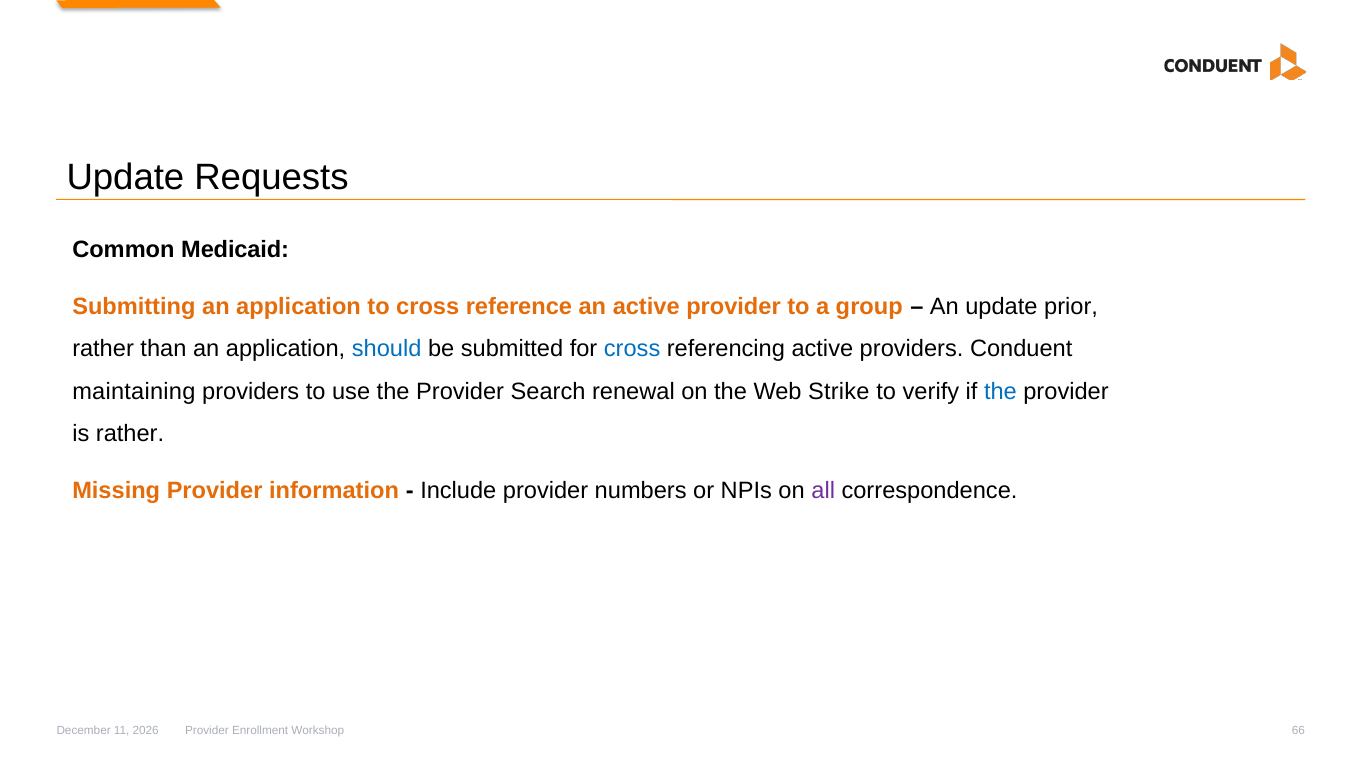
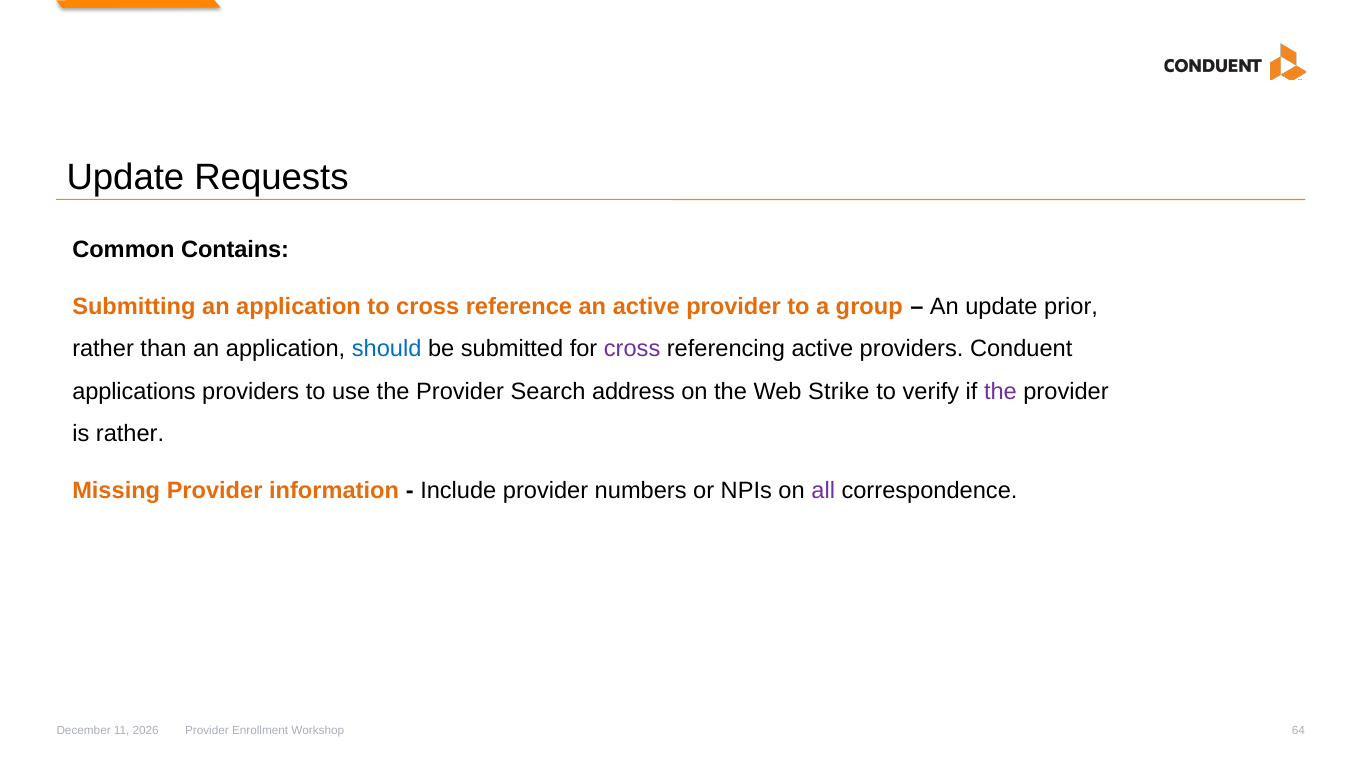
Medicaid: Medicaid -> Contains (235, 250)
cross colour: blue -> purple (632, 349)
maintaining: maintaining -> applications (134, 391)
renewal: renewal -> address (634, 391)
the colour: blue -> purple (1000, 391)
66: 66 -> 64 (1298, 730)
